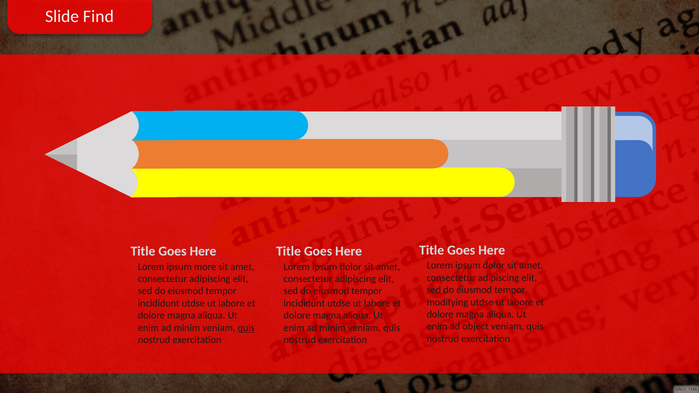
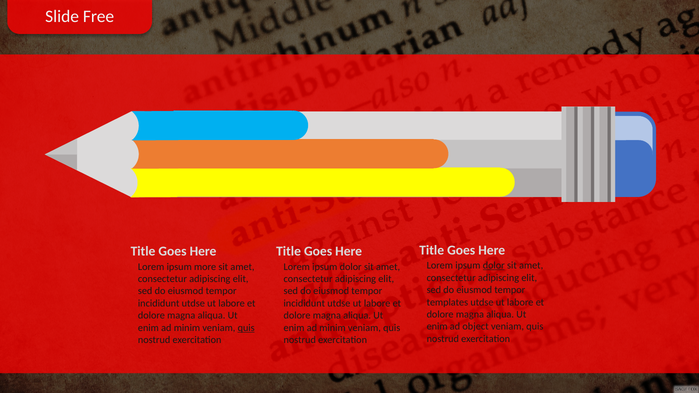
Find: Find -> Free (99, 17)
dolor underline: none -> present (494, 266)
modifying: modifying -> templates (447, 302)
